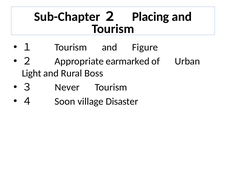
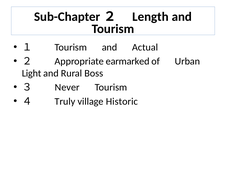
Placing: Placing -> Length (150, 17)
Figure: Figure -> Actual (145, 47)
Soon: Soon -> Truly (65, 102)
Disaster: Disaster -> Historic (122, 102)
